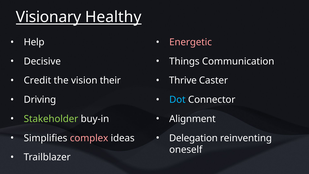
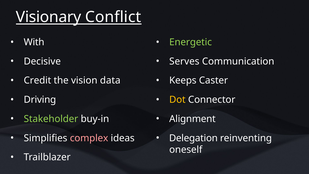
Healthy: Healthy -> Conflict (113, 17)
Help: Help -> With (34, 42)
Energetic colour: pink -> light green (191, 42)
Things: Things -> Serves (184, 61)
their: their -> data (110, 80)
Thrive: Thrive -> Keeps (183, 80)
Dot colour: light blue -> yellow (177, 100)
